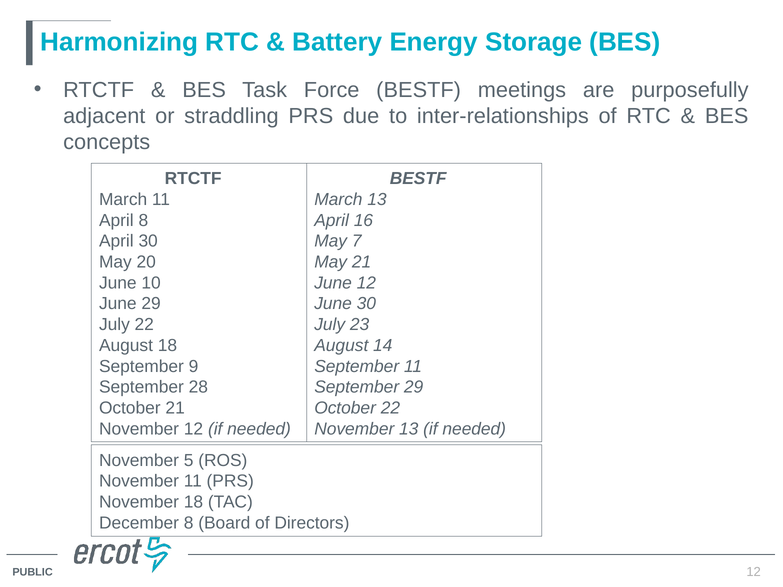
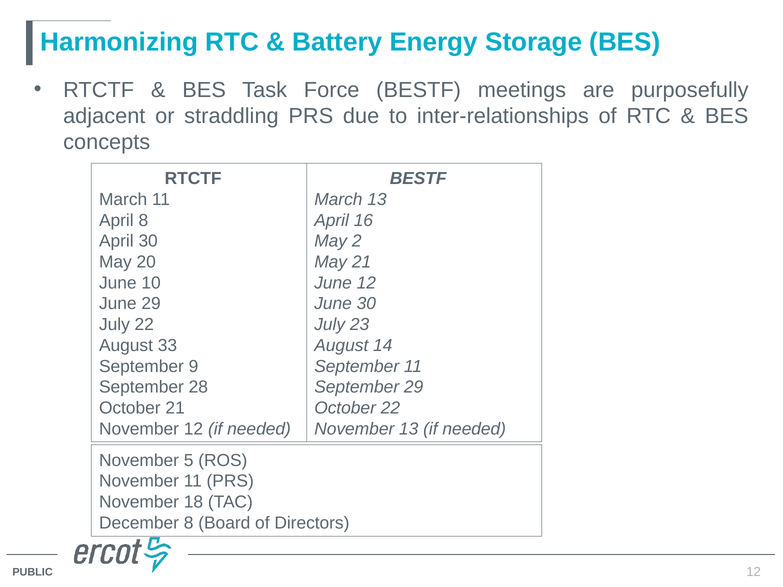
7: 7 -> 2 (357, 241)
August 18: 18 -> 33 (167, 346)
